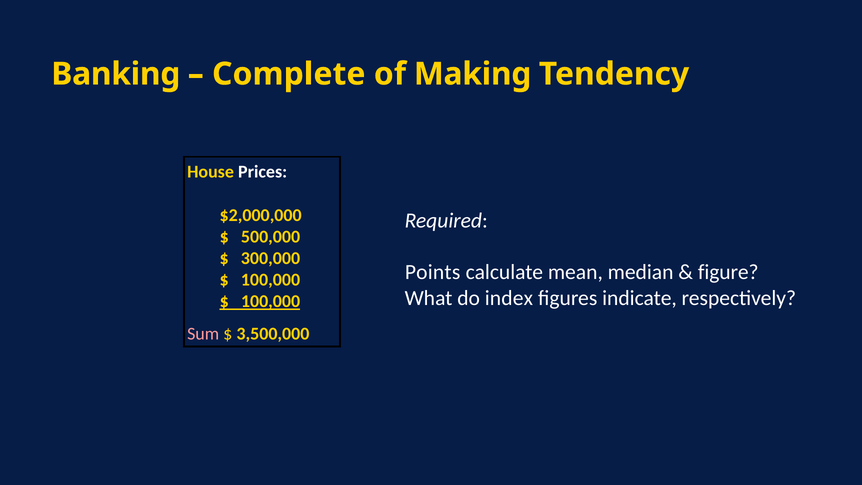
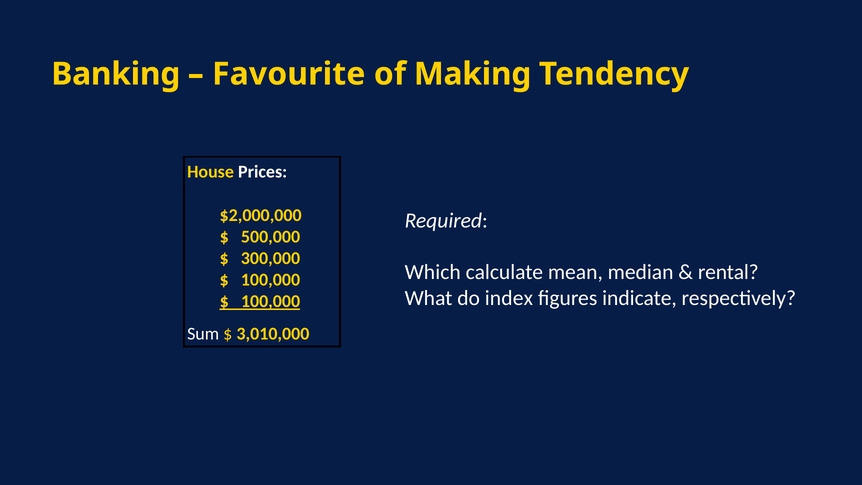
Complete: Complete -> Favourite (289, 74)
Points: Points -> Which (433, 272)
figure: figure -> rental (728, 272)
Sum colour: pink -> white (203, 334)
3,500,000: 3,500,000 -> 3,010,000 (273, 334)
